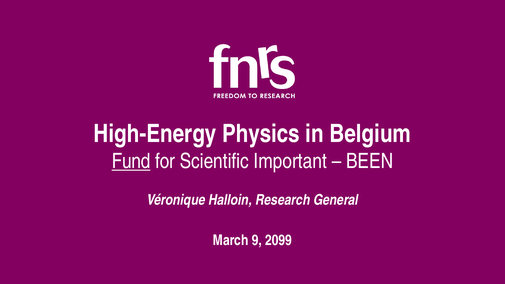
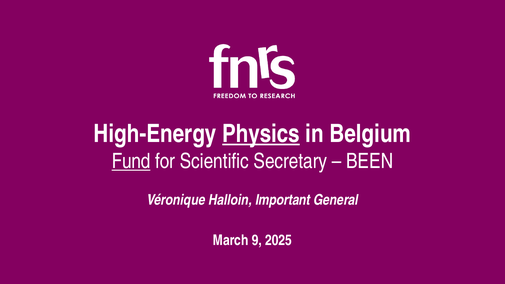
Physics underline: none -> present (261, 134)
Important: Important -> Secretary (290, 161)
Research: Research -> Important (283, 200)
2099: 2099 -> 2025 (279, 240)
